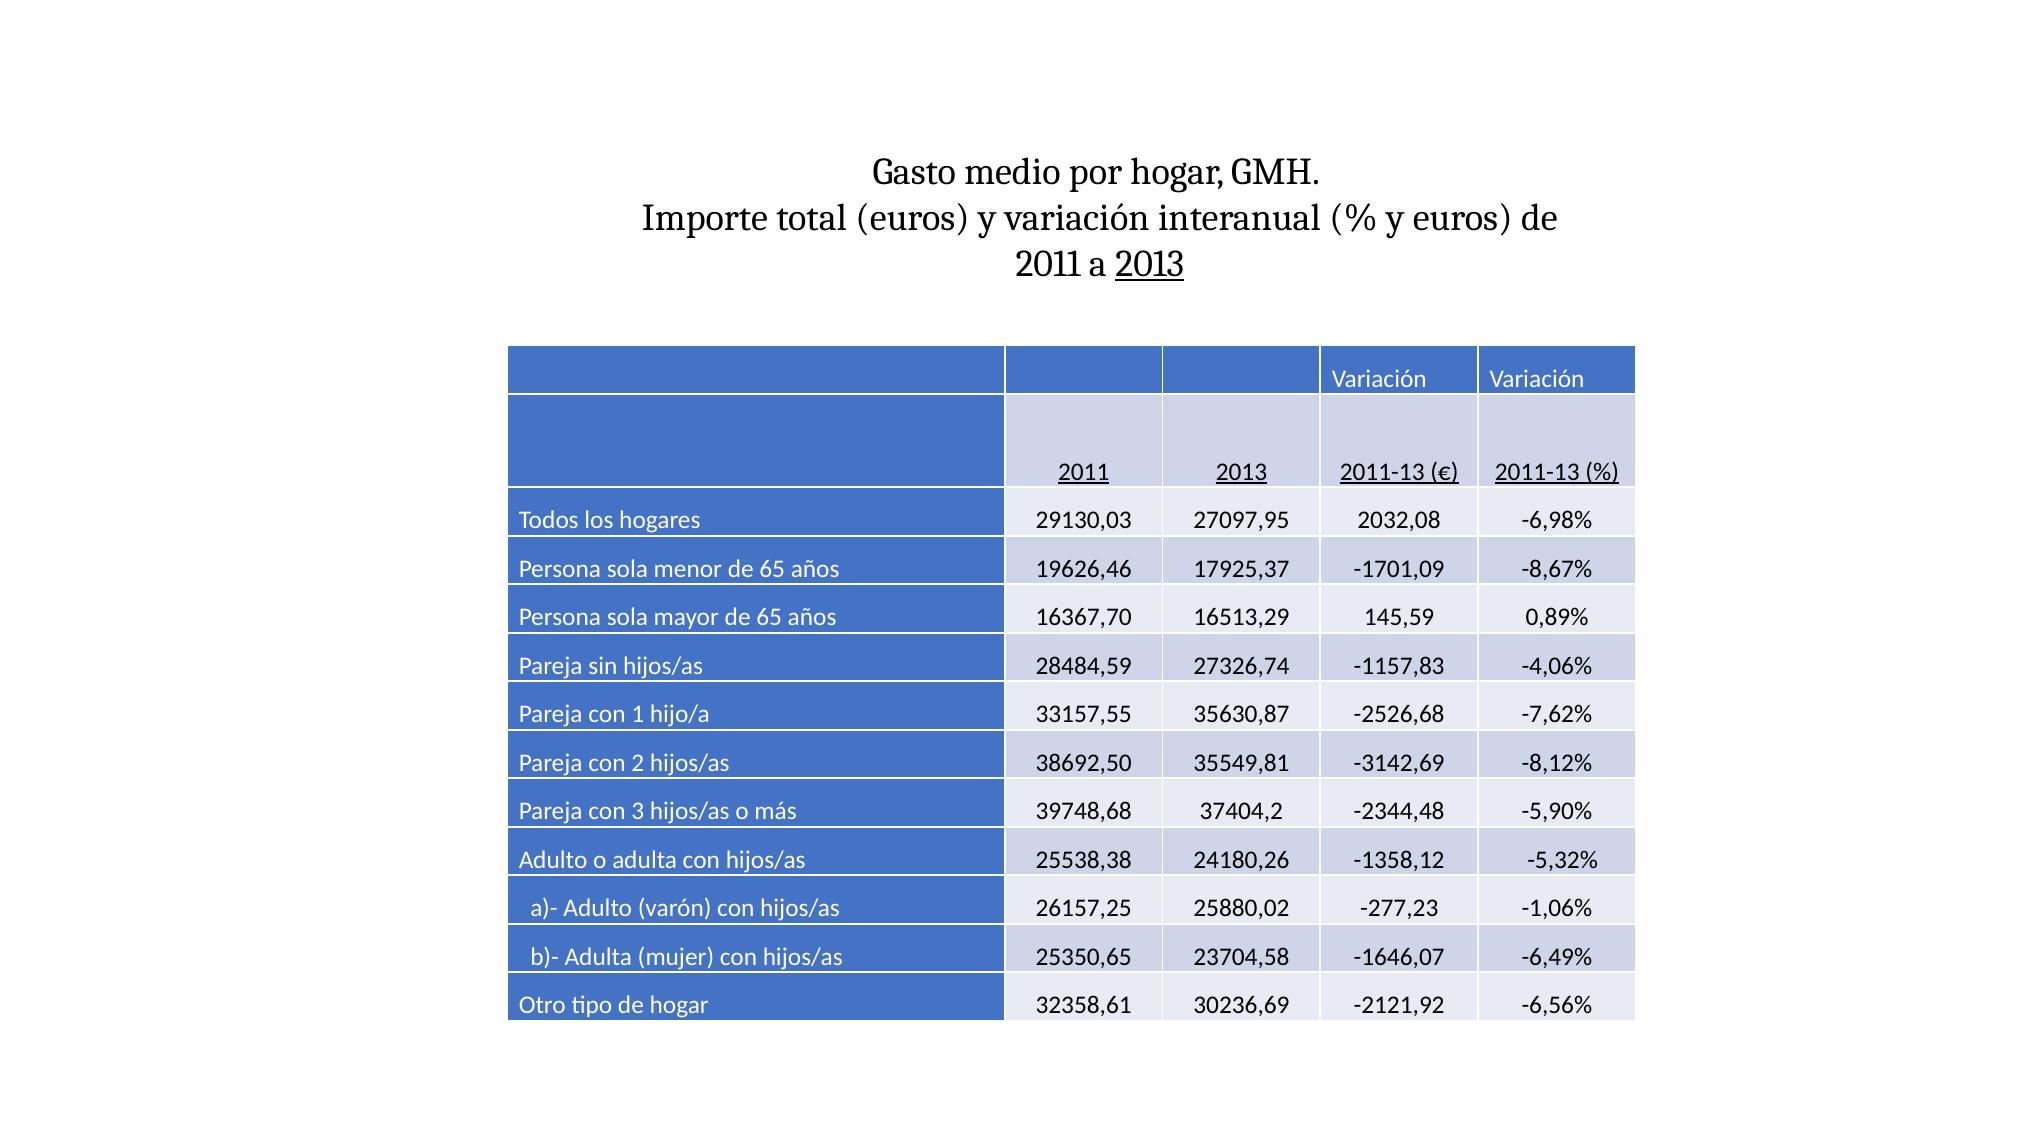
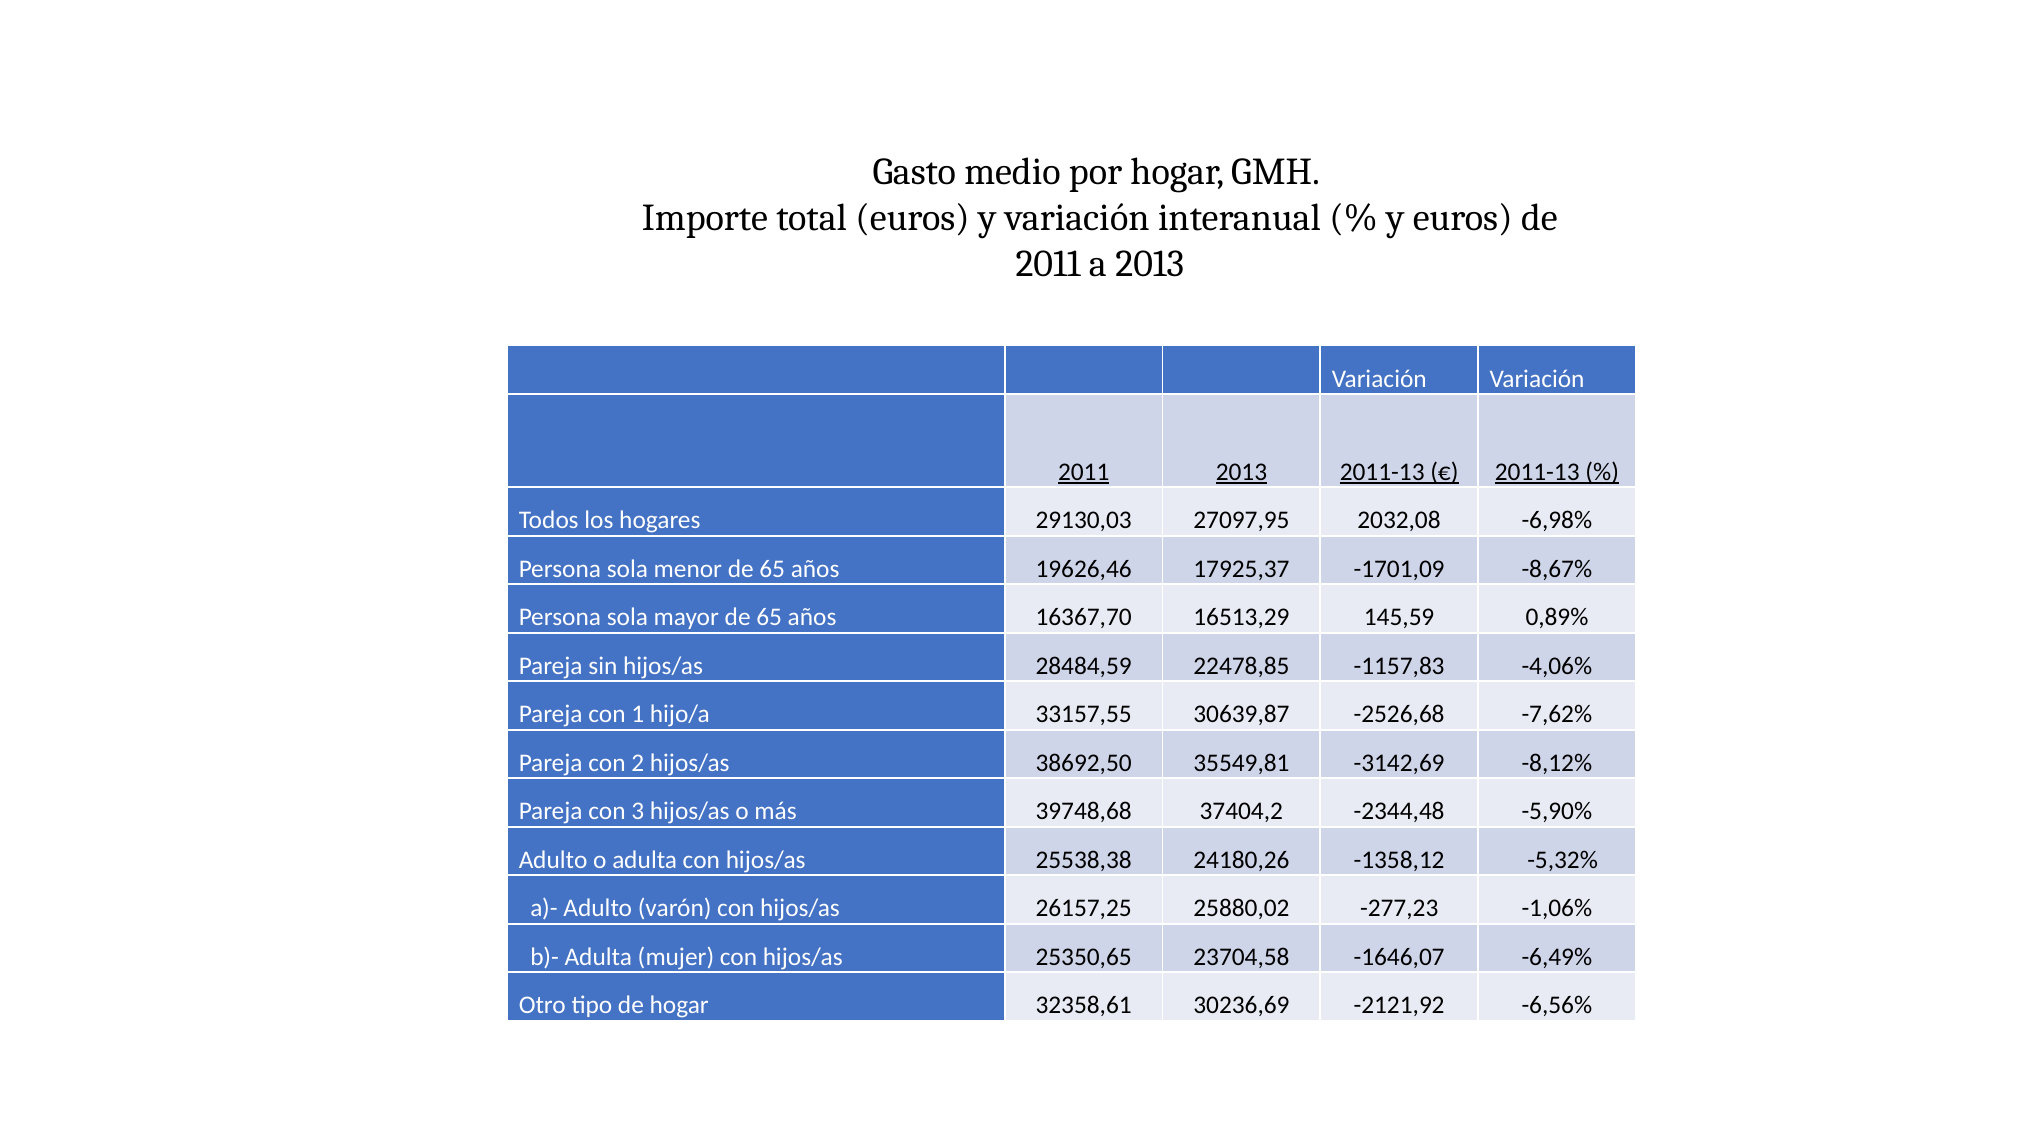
2013 underline: present -> none (1150, 264)
27326,74: 27326,74 -> 22478,85 (1241, 666)
35630,87: 35630,87 -> 30639,87 (1241, 715)
